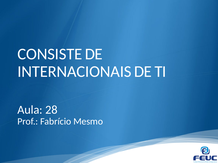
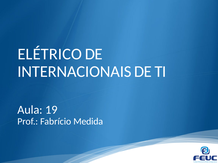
CONSISTE: CONSISTE -> ELÉTRICO (50, 54)
28: 28 -> 19 (51, 110)
Mesmo: Mesmo -> Medida (88, 122)
